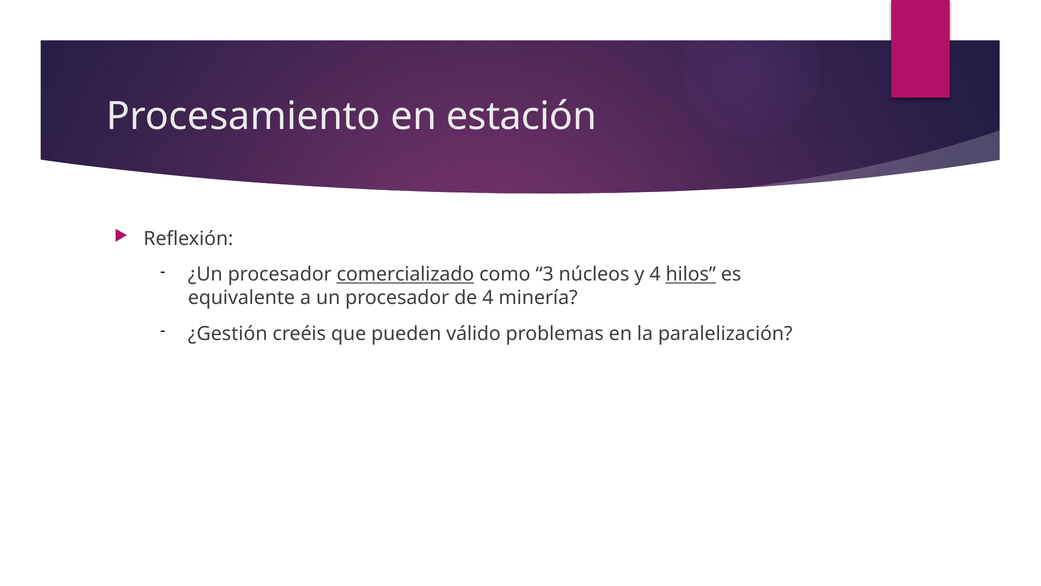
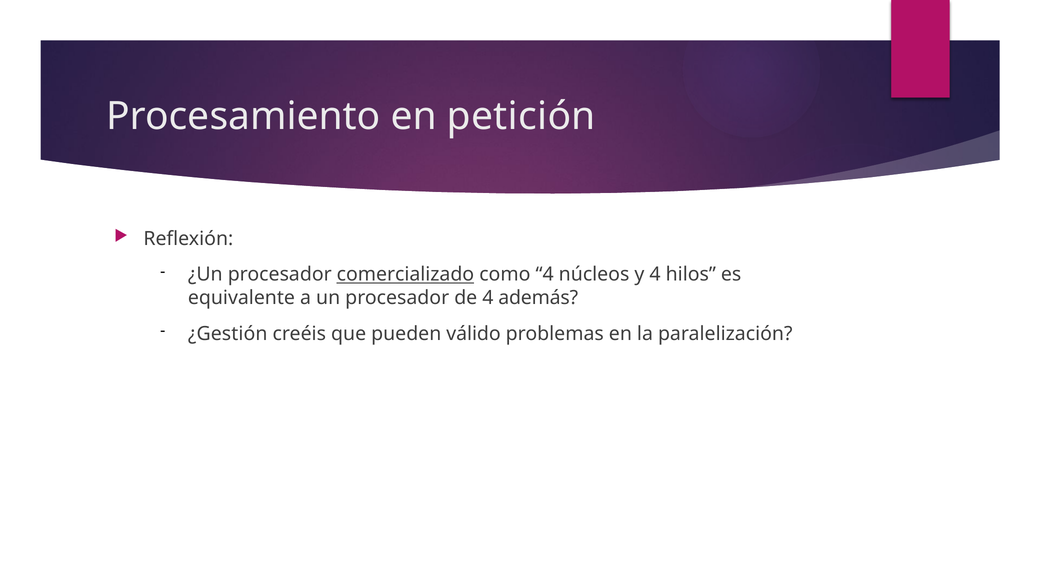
estación: estación -> petición (521, 116)
como 3: 3 -> 4 (545, 274)
hilos underline: present -> none (691, 274)
minería: minería -> además (538, 298)
